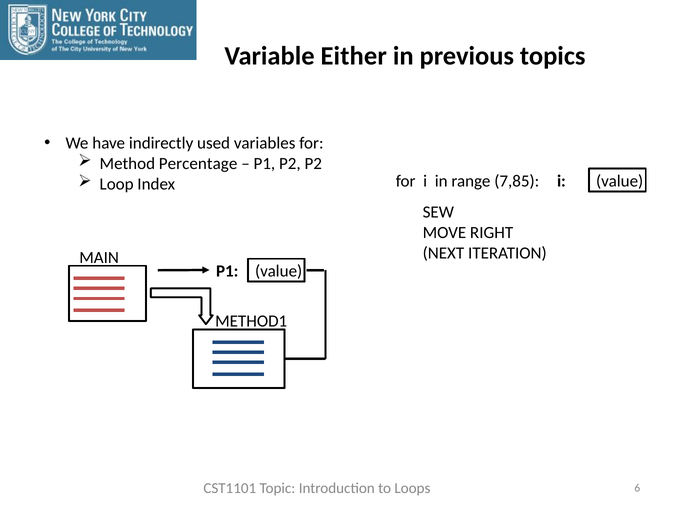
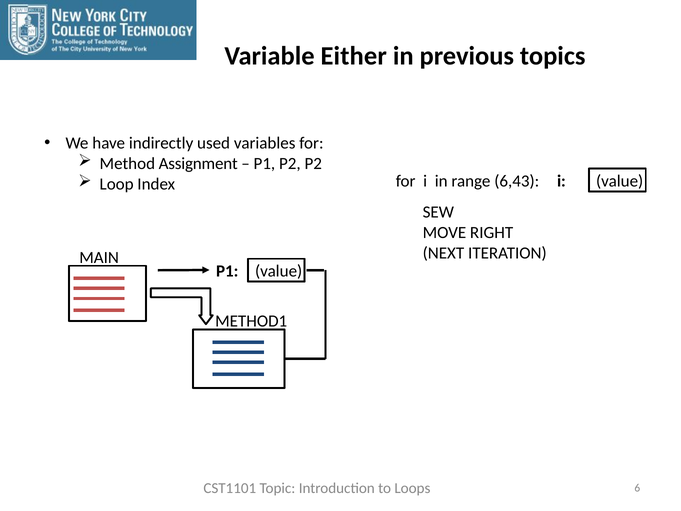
Percentage: Percentage -> Assignment (198, 163)
7,85: 7,85 -> 6,43 (517, 181)
